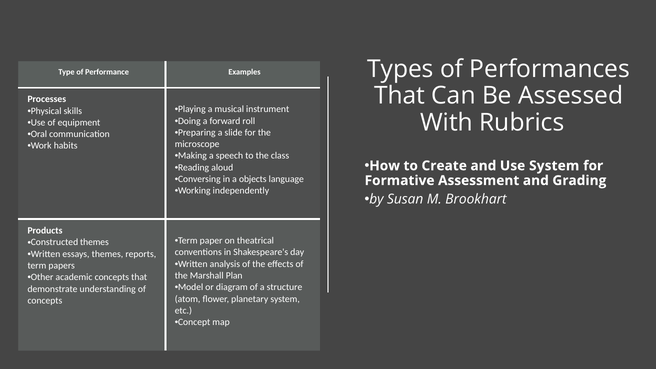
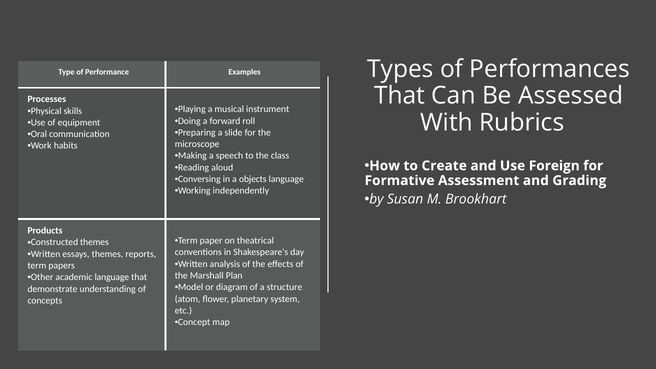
Use System: System -> Foreign (554, 166)
academic concepts: concepts -> language (112, 277)
